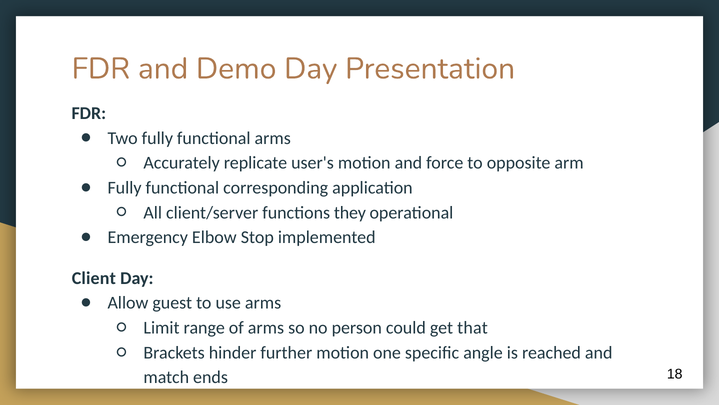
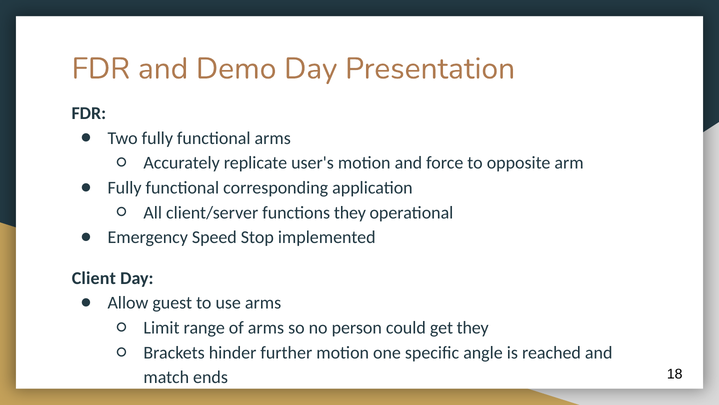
Elbow: Elbow -> Speed (214, 237)
get that: that -> they (473, 327)
